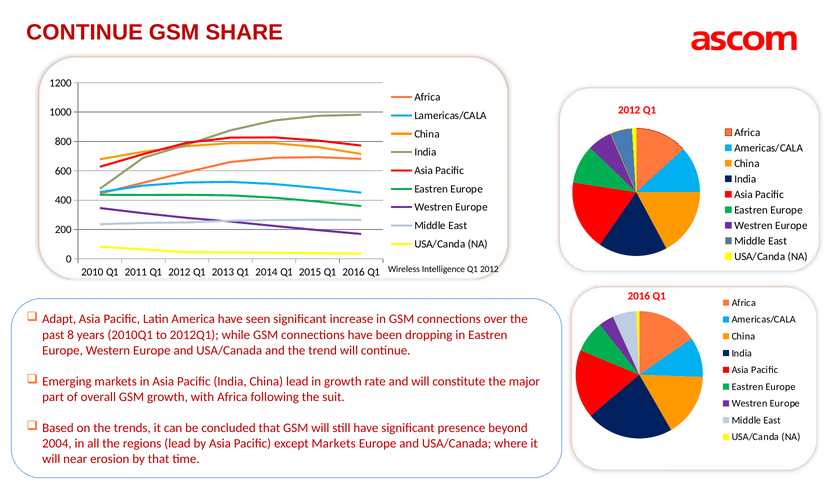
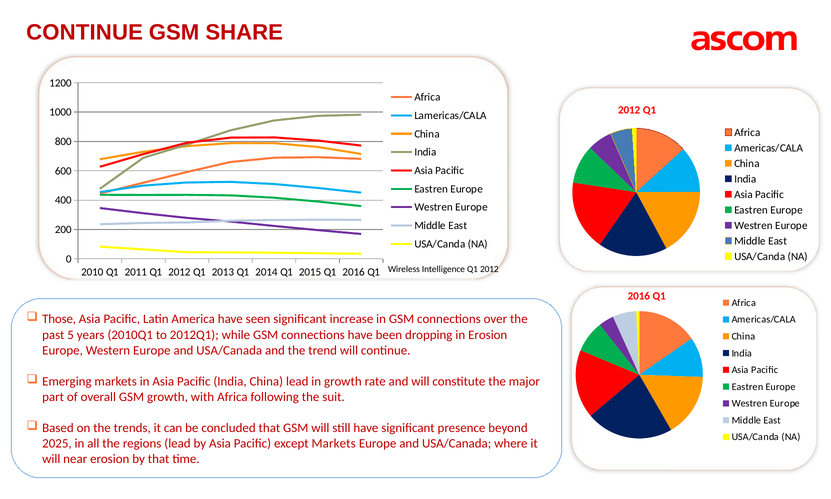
Adapt: Adapt -> Those (59, 319)
8: 8 -> 5 (71, 334)
in Eastren: Eastren -> Erosion (488, 334)
2004: 2004 -> 2025 (57, 443)
